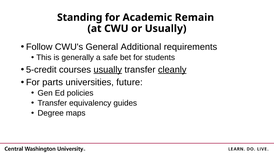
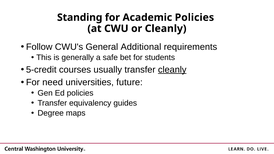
Academic Remain: Remain -> Policies (194, 17)
or Usually: Usually -> Cleanly (166, 29)
usually underline: present -> none (108, 70)
parts: parts -> need (53, 82)
